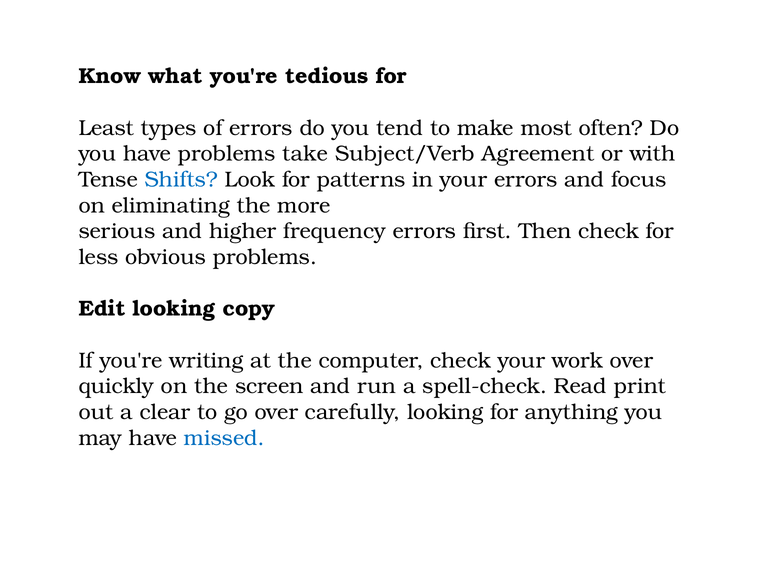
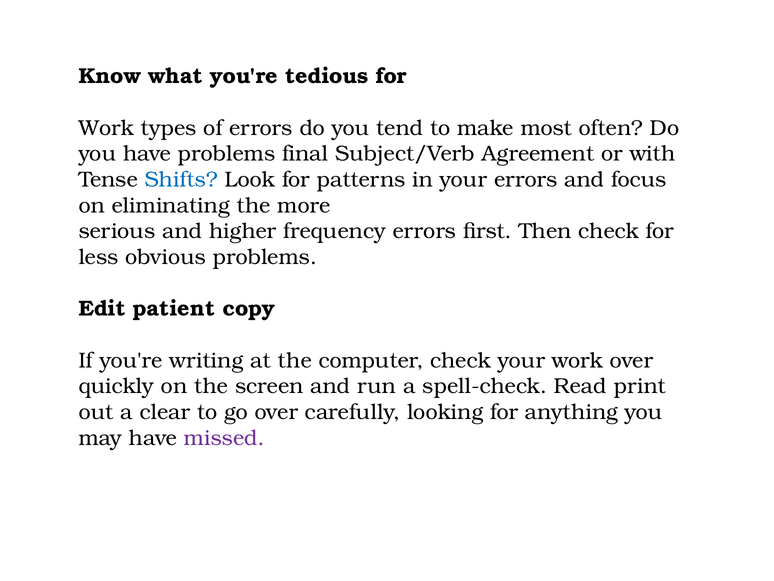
Least: Least -> Work (106, 128)
take: take -> final (305, 154)
Edit looking: looking -> patient (174, 309)
missed colour: blue -> purple (224, 438)
